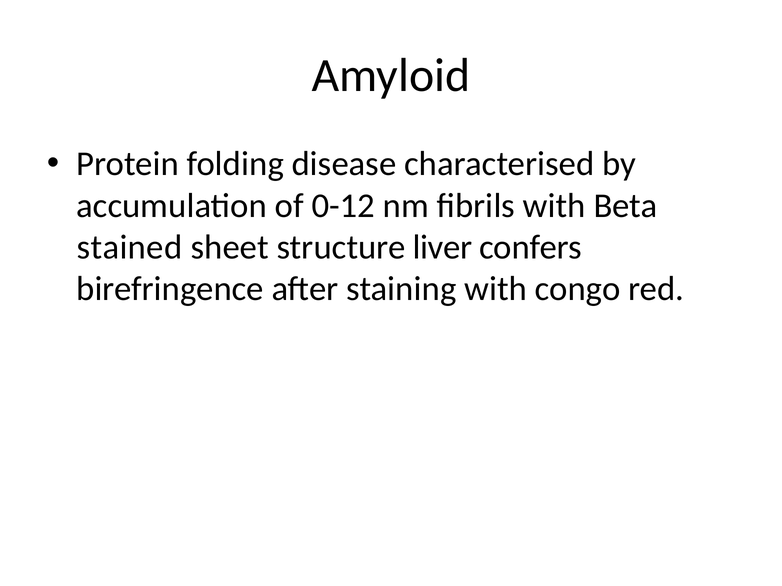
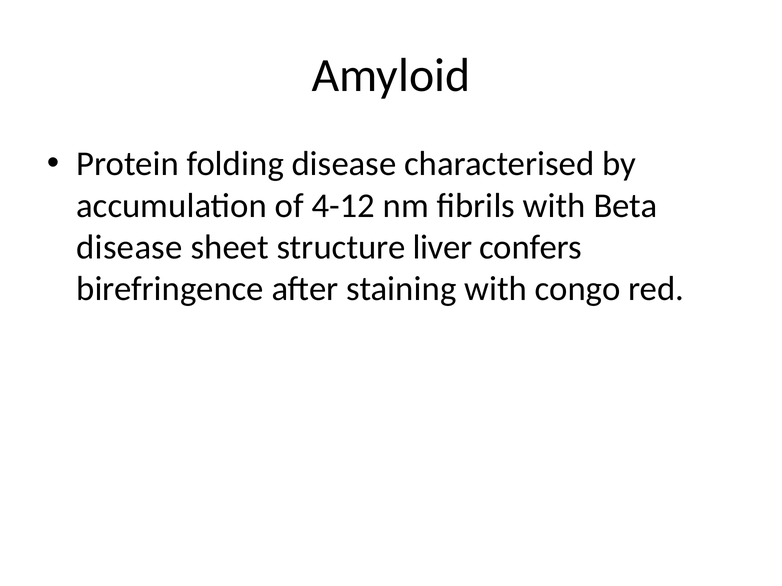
0-12: 0-12 -> 4-12 (343, 206)
stained: stained -> disease (129, 247)
